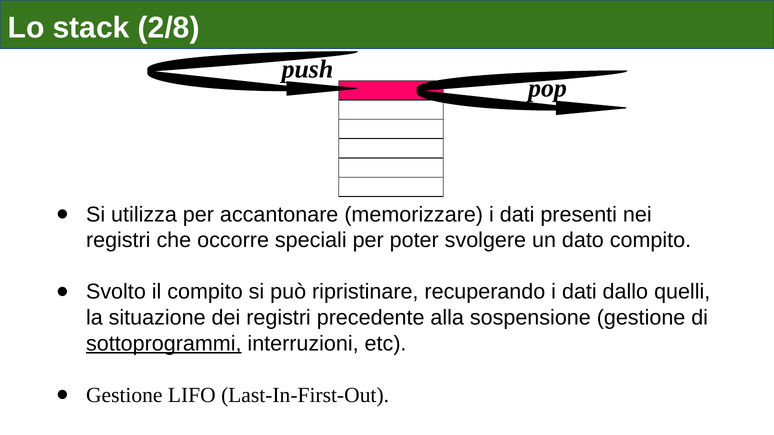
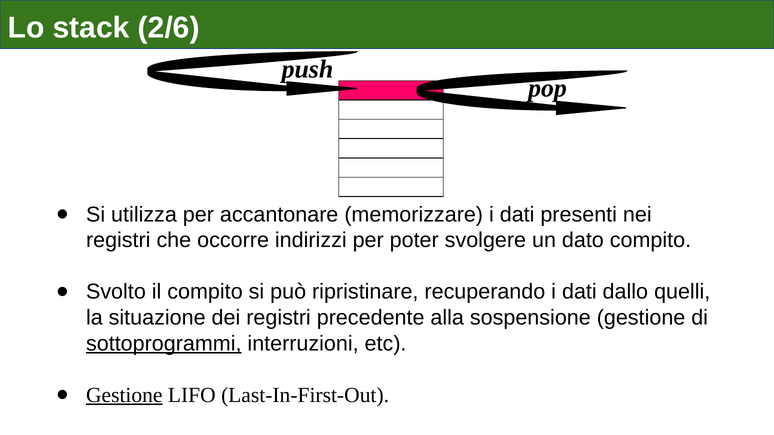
2/8: 2/8 -> 2/6 (169, 28)
speciali: speciali -> indirizzi (311, 240)
Gestione underline: none -> present (124, 395)
